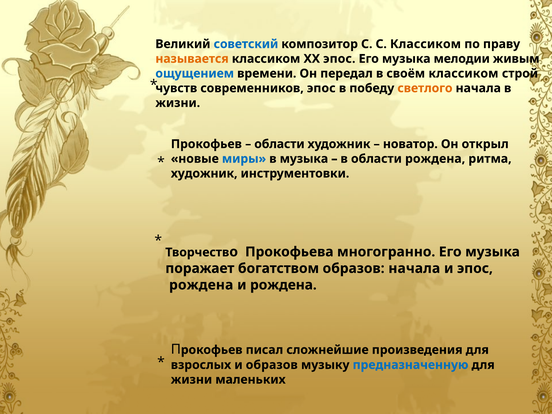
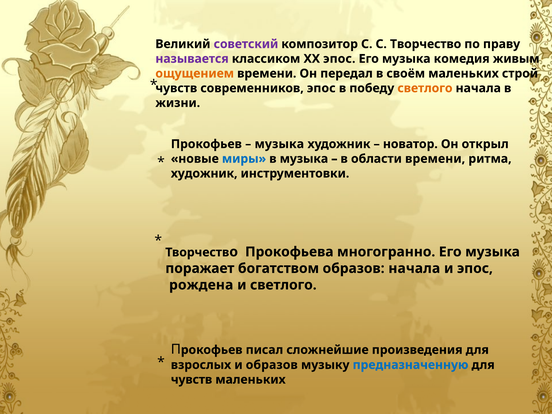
советский colour: blue -> purple (246, 44)
С Классиком: Классиком -> Творчество (426, 44)
называется colour: orange -> purple (192, 59)
мелодии: мелодии -> комедия (462, 59)
ощущением colour: blue -> orange (195, 73)
своём классиком: классиком -> маленьких (464, 73)
области: области -> музыка (279, 144)
области рождена: рождена -> времени (435, 159)
и рождена: рождена -> светлого (283, 285)
жизни: жизни -> чувств (192, 380)
